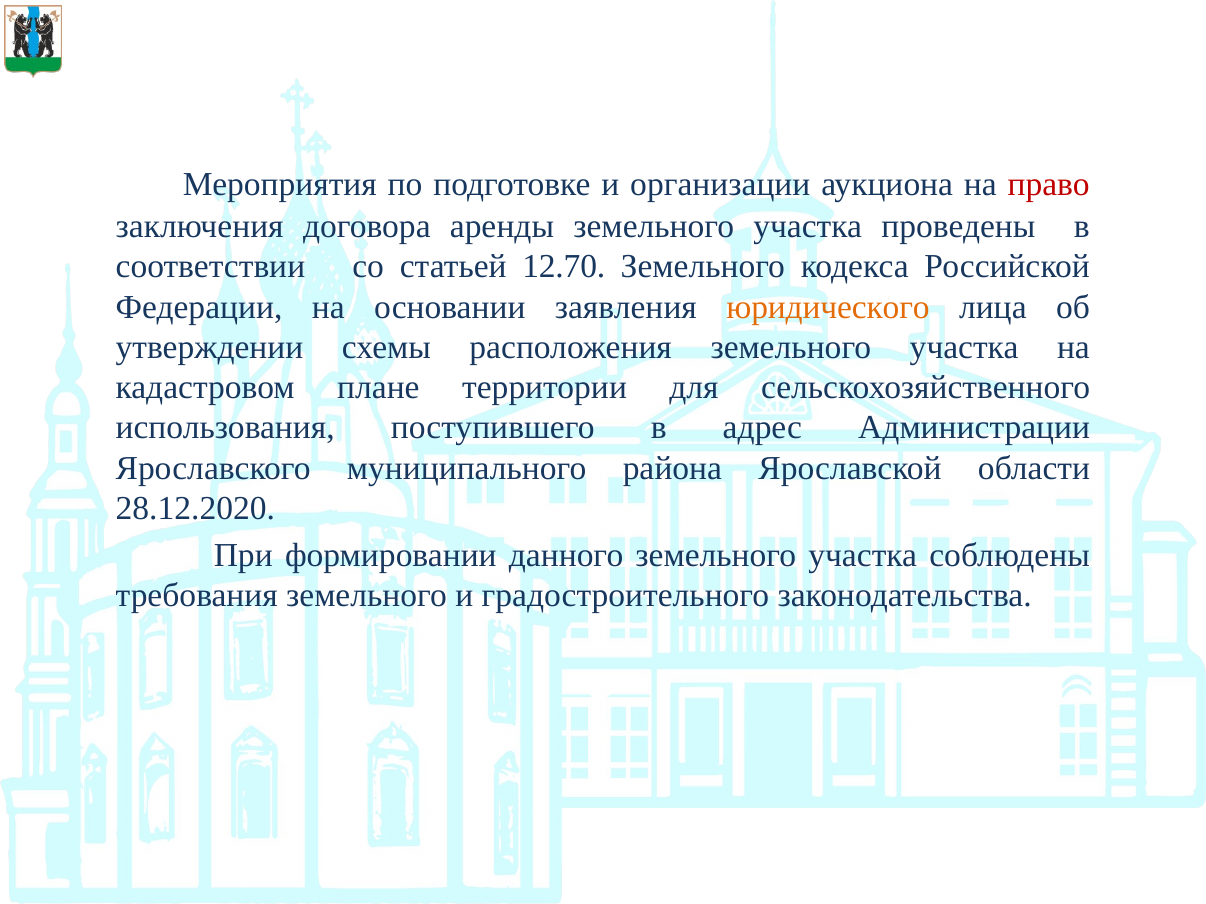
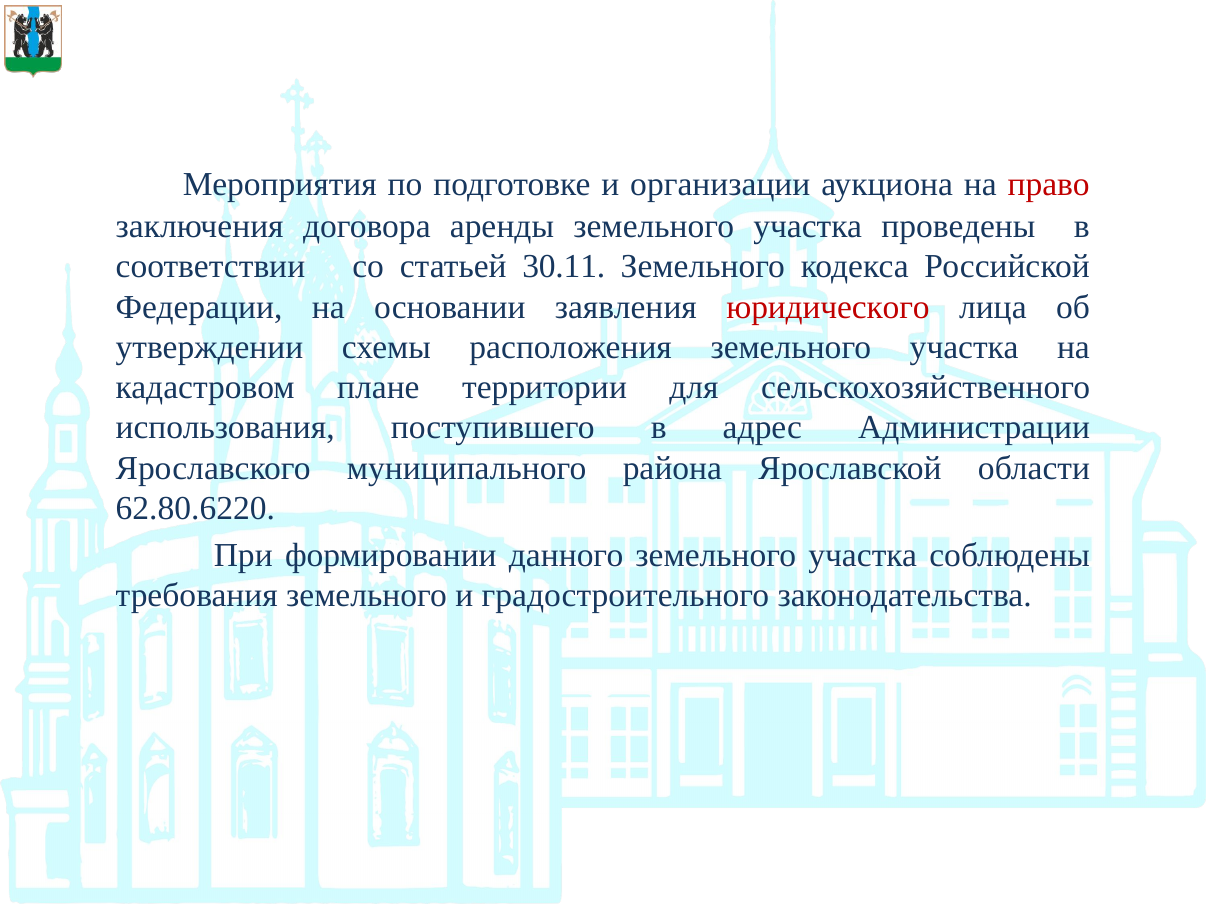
12.70: 12.70 -> 30.11 (564, 267)
юридического colour: orange -> red (828, 307)
28.12.2020: 28.12.2020 -> 62.80.6220 (195, 509)
